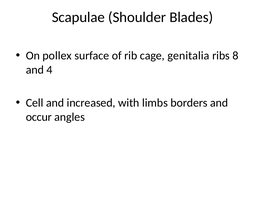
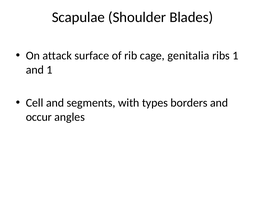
pollex: pollex -> attack (57, 56)
ribs 8: 8 -> 1 (235, 56)
and 4: 4 -> 1 (49, 70)
increased: increased -> segments (91, 103)
limbs: limbs -> types (155, 103)
